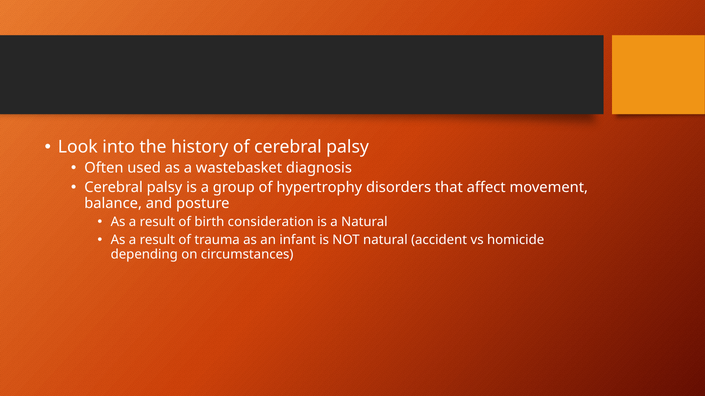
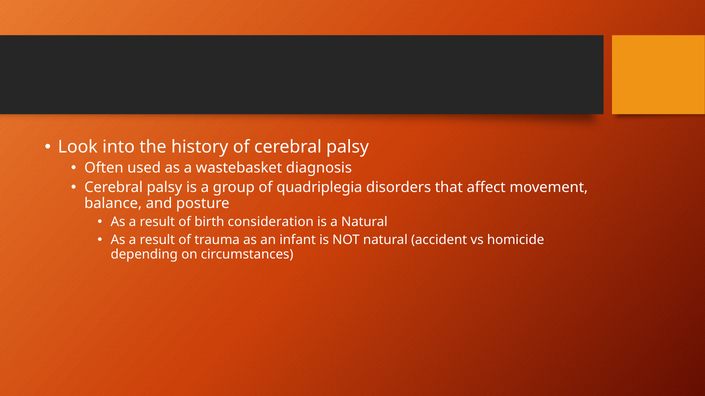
hypertrophy: hypertrophy -> quadriplegia (319, 188)
